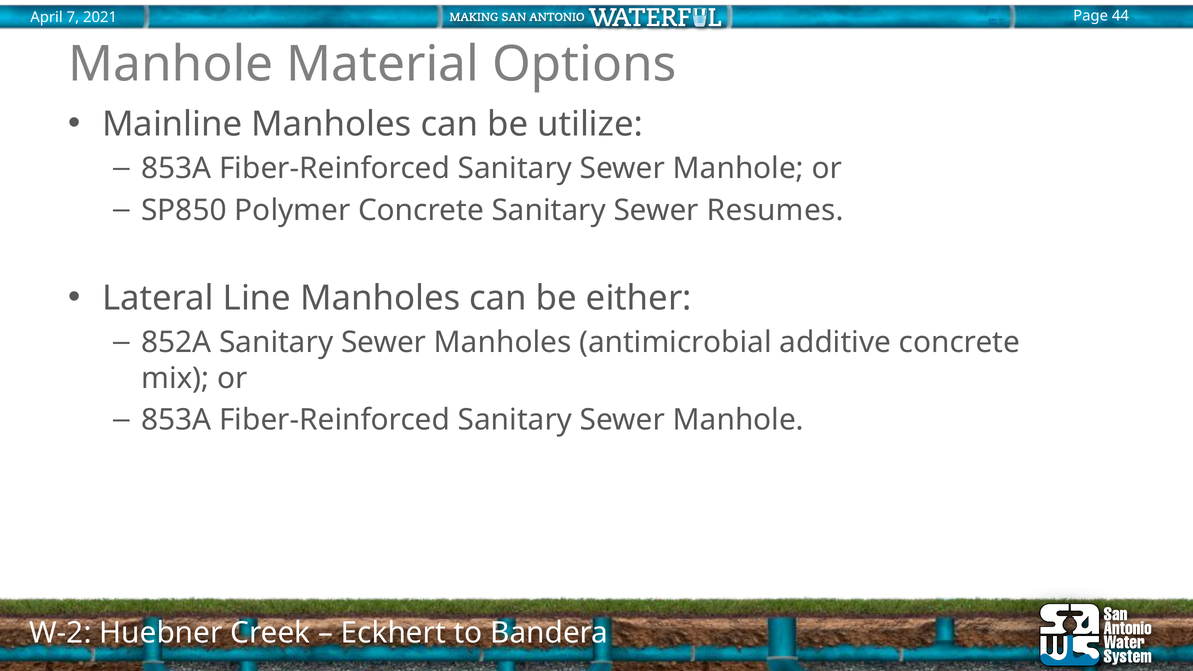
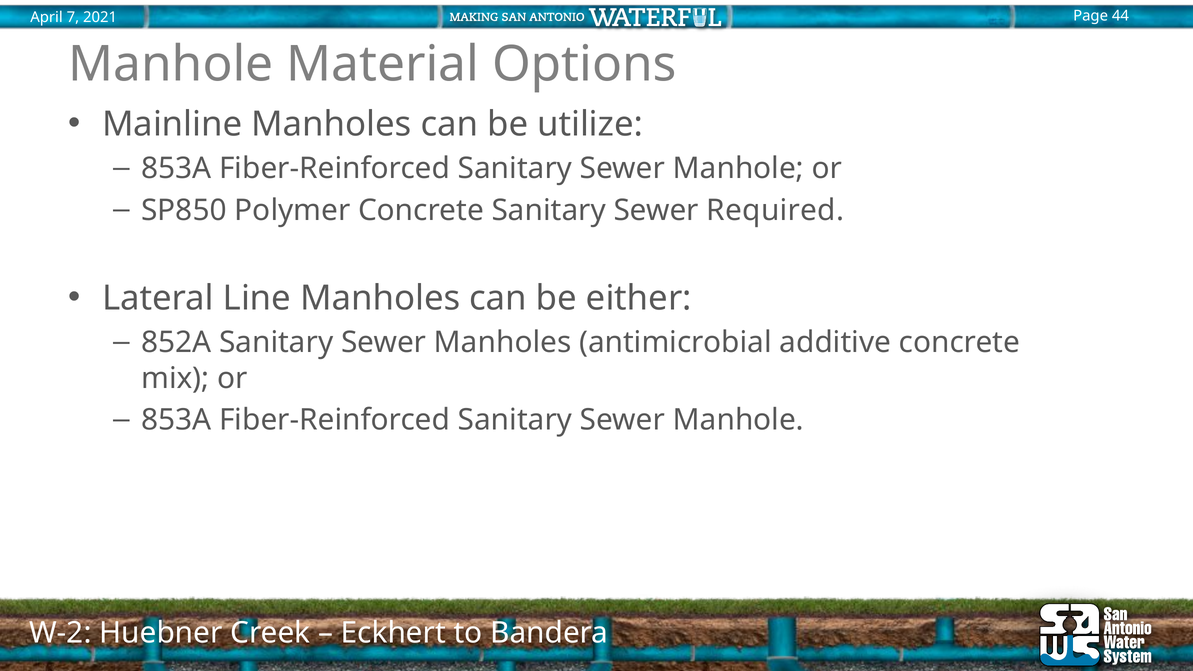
Resumes: Resumes -> Required (775, 210)
